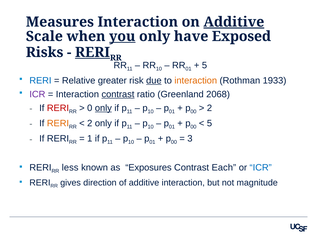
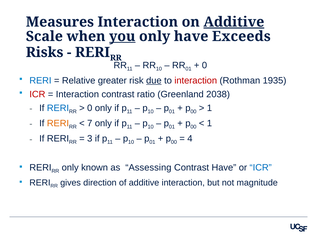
Exposed: Exposed -> Exceeds (241, 36)
RERI underline: present -> none (93, 52)
5: 5 -> 0 (204, 65)
interaction colour: orange -> red (196, 80)
1933: 1933 -> 1935 (275, 80)
ICR colour: purple -> red (37, 94)
contrast underline: present -> none (118, 94)
2068: 2068 -> 2038 (218, 94)
RERI colour: red -> blue (58, 108)
only underline: present -> none (103, 108)
2: 2 -> 1 (209, 108)
2: 2 -> 7 (90, 123)
5: 5 -> 1 (209, 123)
1: 1 -> 3 (90, 138)
3: 3 -> 4 (190, 138)
less: less -> only (70, 167)
Exposures: Exposures -> Assessing (148, 167)
Contrast Each: Each -> Have (224, 167)
